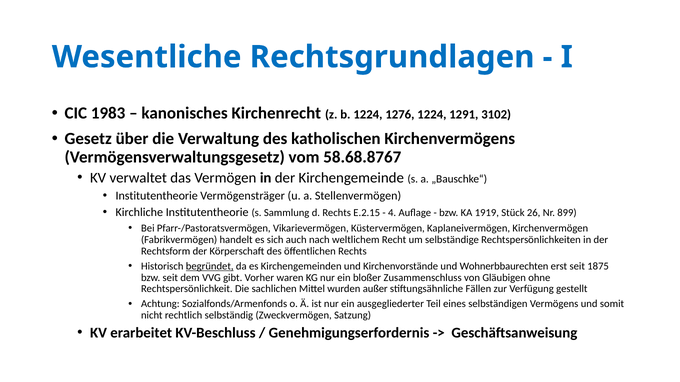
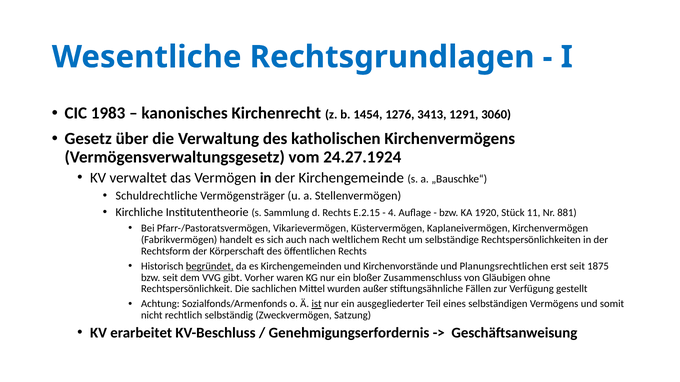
b 1224: 1224 -> 1454 (368, 115)
1276 1224: 1224 -> 3413 (432, 115)
3102: 3102 -> 3060 (496, 115)
58.68.8767: 58.68.8767 -> 24.27.1924 (362, 157)
Institutentheorie: Institutentheorie -> Schuldrechtliche (157, 196)
1919: 1919 -> 1920 (487, 213)
26: 26 -> 11 (534, 213)
899: 899 -> 881 (567, 213)
Wohnerbbaurechten: Wohnerbbaurechten -> Planungsrechtlichen (504, 266)
ist underline: none -> present (317, 304)
